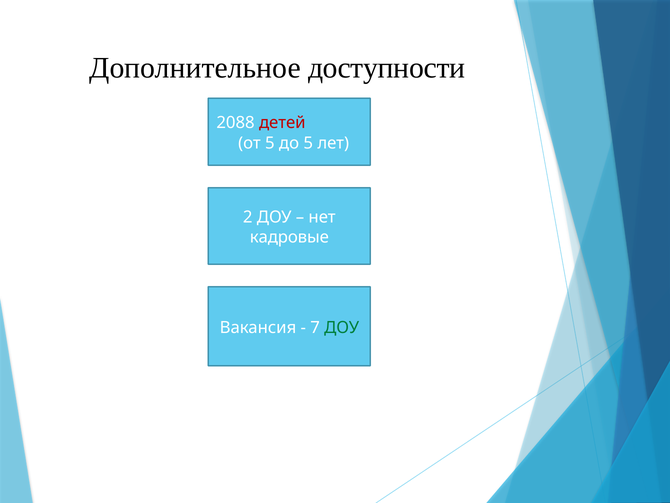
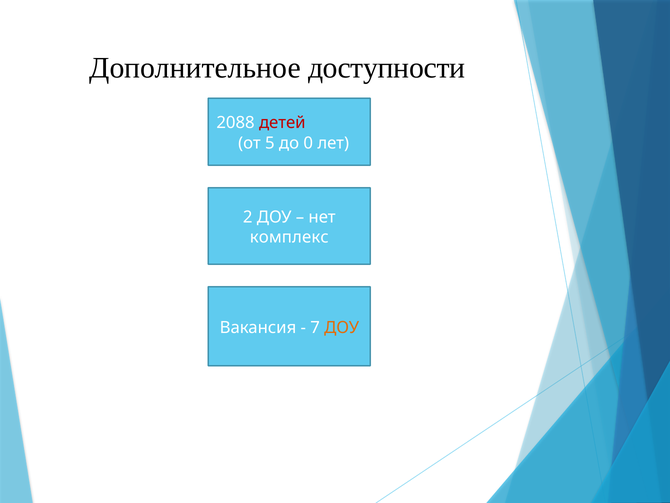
до 5: 5 -> 0 (308, 143)
кадровые: кадровые -> комплекс (289, 237)
ДОУ colour: green -> orange (342, 327)
